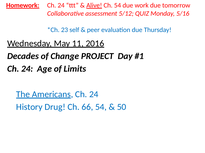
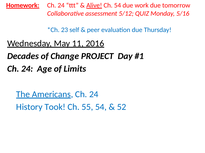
Drug: Drug -> Took (55, 107)
66: 66 -> 55 (87, 107)
50: 50 -> 52 (122, 107)
